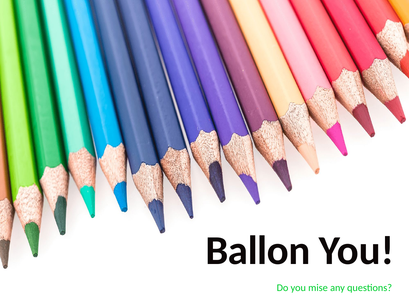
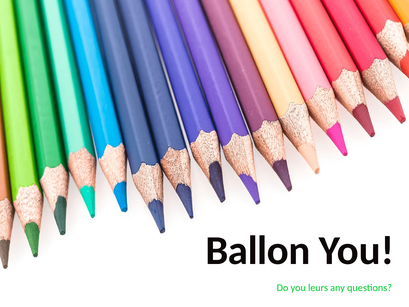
mise: mise -> leurs (318, 288)
